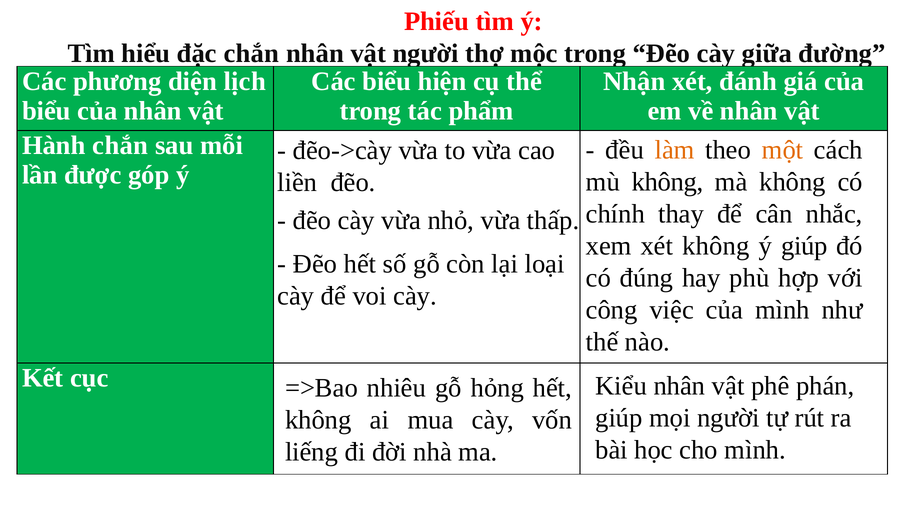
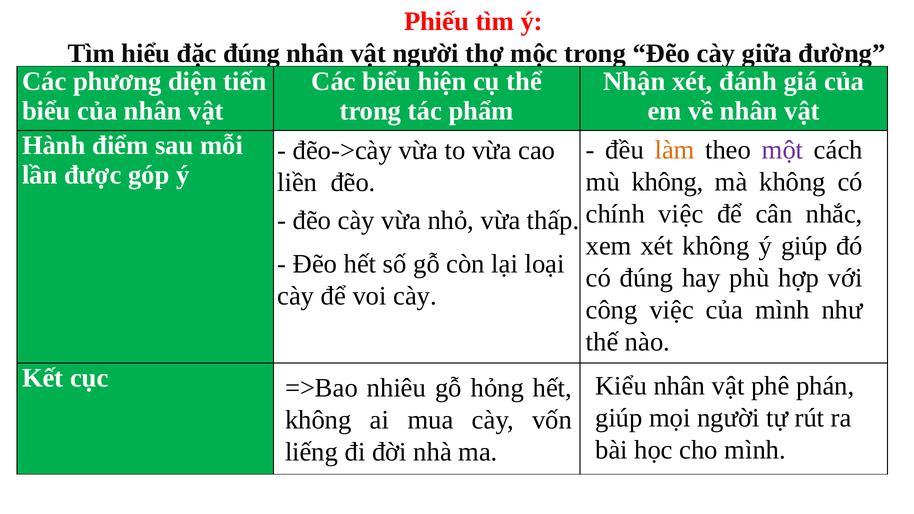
đặc chắn: chắn -> đúng (252, 53)
lịch: lịch -> tiến (245, 81)
Hành chắn: chắn -> điểm (120, 145)
một colour: orange -> purple (783, 150)
chính thay: thay -> việc (681, 214)
